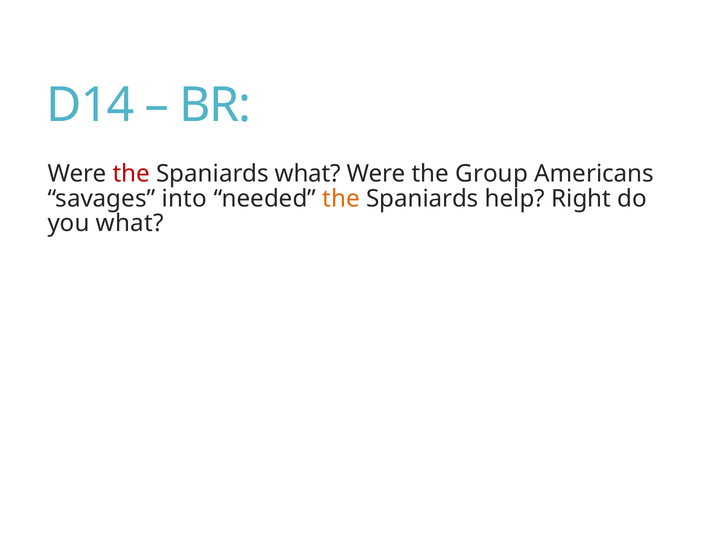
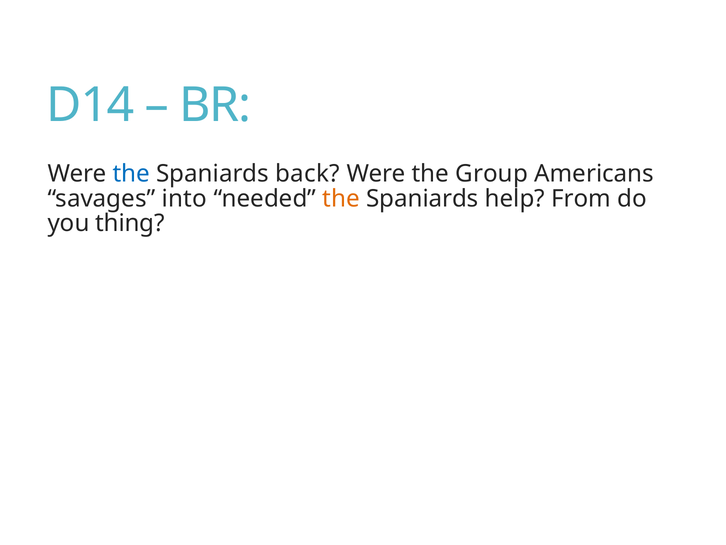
the colour: red -> blue (131, 174)
Spaniards what: what -> back (307, 174)
Right: Right -> From (581, 198)
you what: what -> thing (130, 223)
